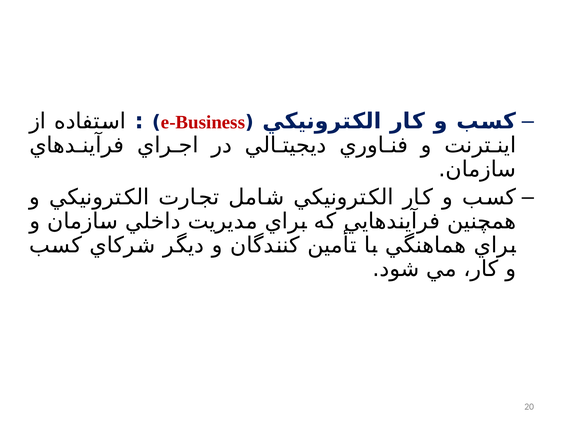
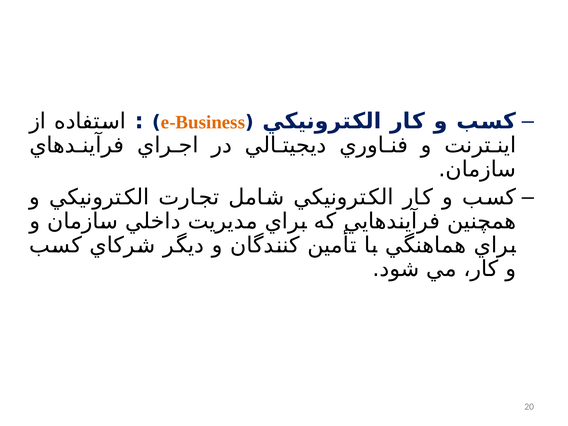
e-Business colour: red -> orange (203, 122)
